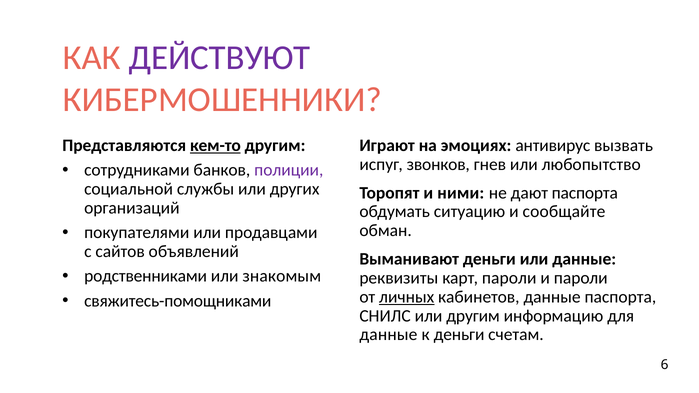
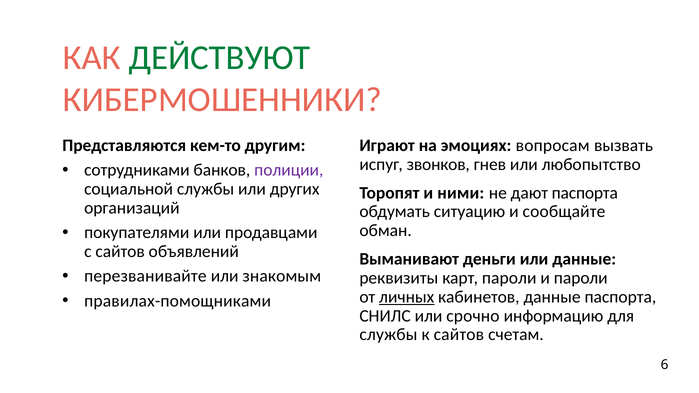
ДЕЙСТВУЮТ colour: purple -> green (220, 58)
кем-то underline: present -> none (215, 145)
антивирус: антивирус -> вопросам (553, 145)
родственниками: родственниками -> перезванивайте (145, 276)
свяжитесь-помощниками: свяжитесь-помощниками -> правилах-помощниками (178, 301)
или другим: другим -> срочно (473, 316)
данные: данные -> службы (388, 335)
к деньги: деньги -> сайтов (459, 335)
